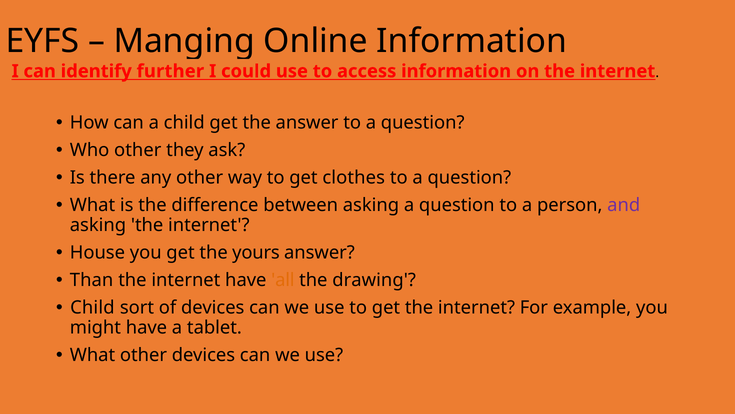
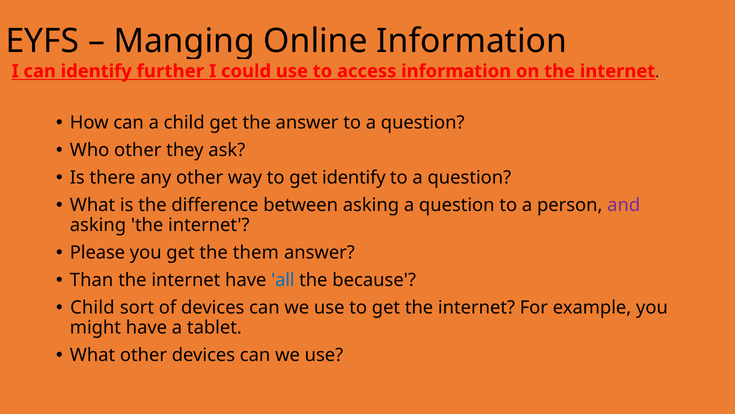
get clothes: clothes -> identify (354, 178)
House: House -> Please (97, 252)
yours: yours -> them (256, 252)
all colour: orange -> blue (283, 280)
drawing: drawing -> because (374, 280)
